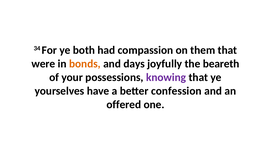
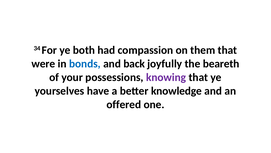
bonds colour: orange -> blue (85, 63)
days: days -> back (134, 63)
confession: confession -> knowledge (176, 91)
